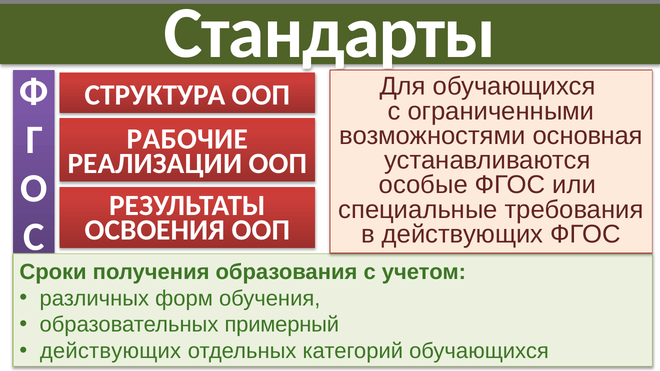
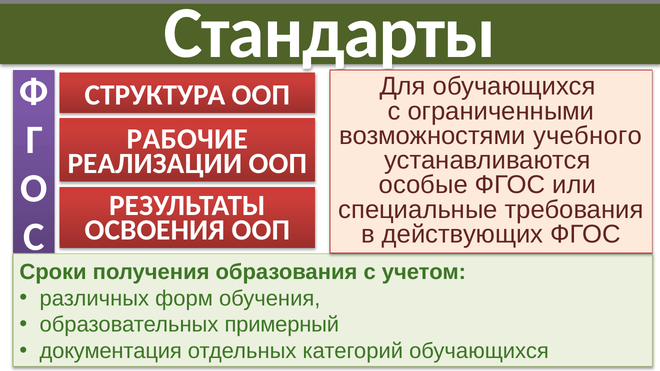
основная: основная -> учебного (588, 136)
действующих: действующих -> документация (111, 351)
